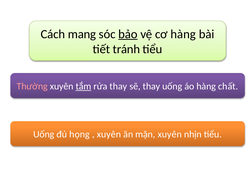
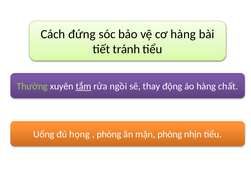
mang: mang -> đứng (82, 34)
bảo underline: present -> none (128, 34)
Thường colour: pink -> light green (32, 86)
rửa thay: thay -> ngồi (118, 86)
thay uống: uống -> động (172, 86)
xuyên: xuyên -> phòng (109, 135)
mặn xuyên: xuyên -> phòng (170, 135)
